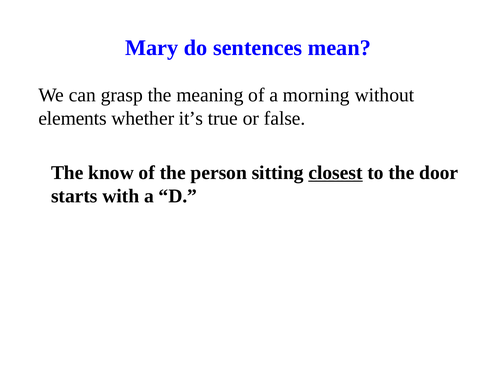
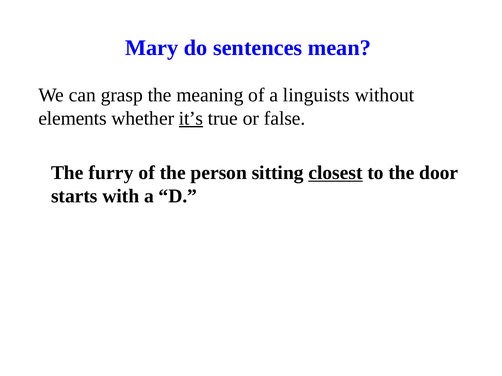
morning: morning -> linguists (316, 95)
it’s underline: none -> present (191, 118)
know: know -> furry (111, 173)
